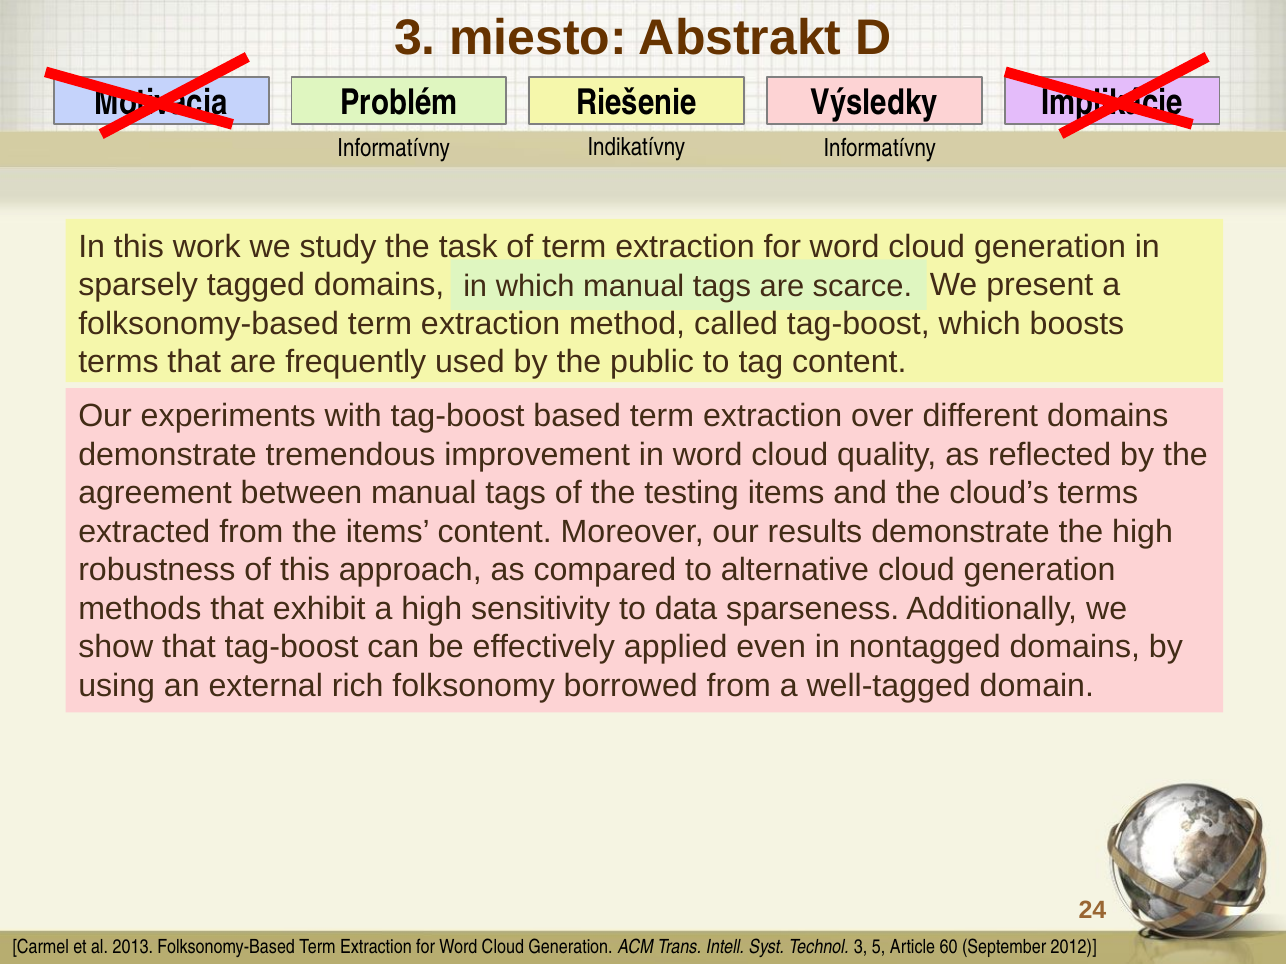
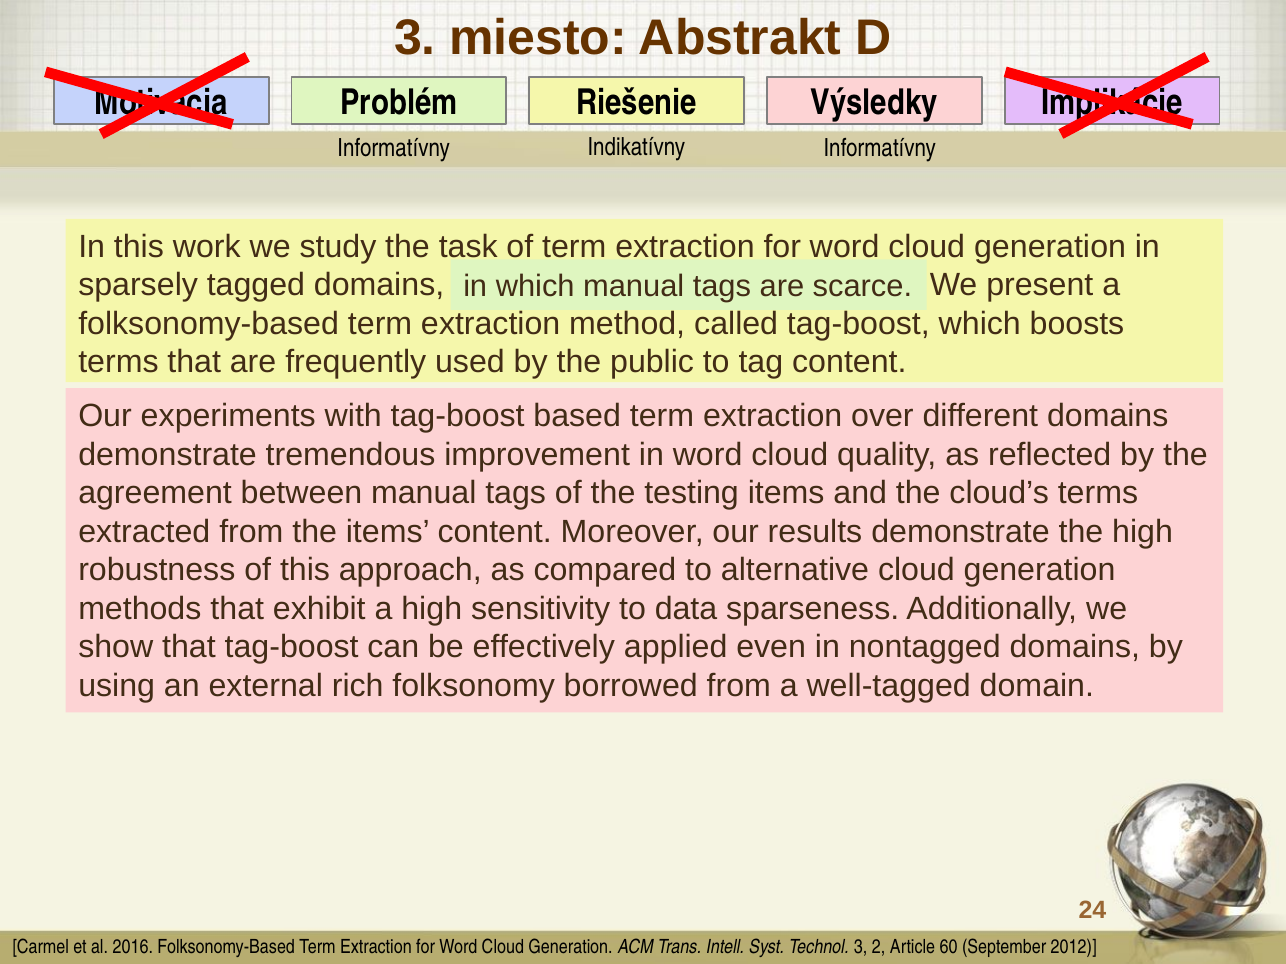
2013: 2013 -> 2016 (133, 947)
5: 5 -> 2 (879, 947)
